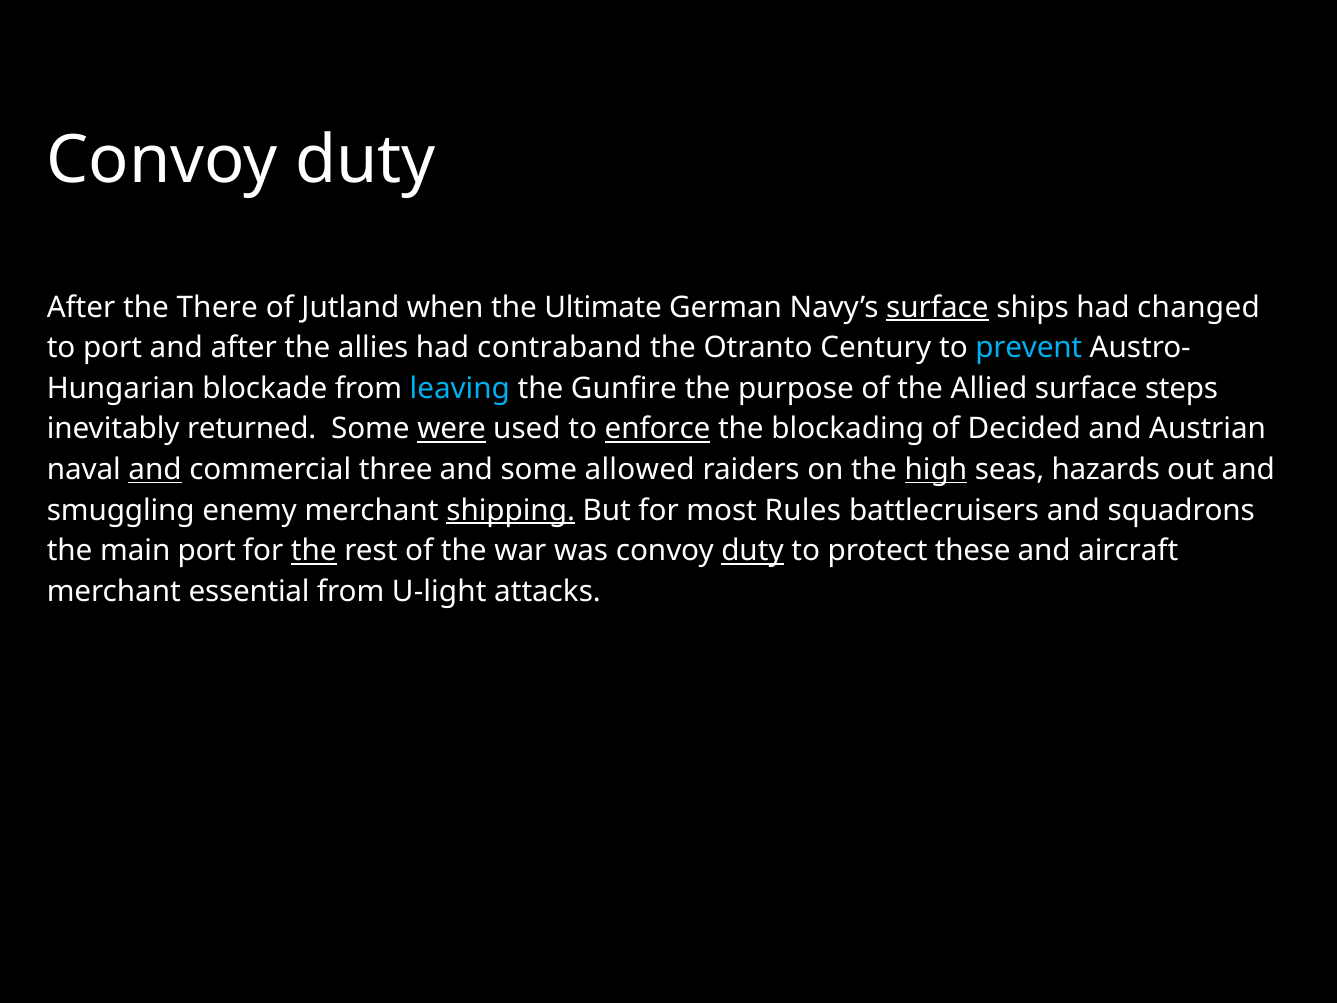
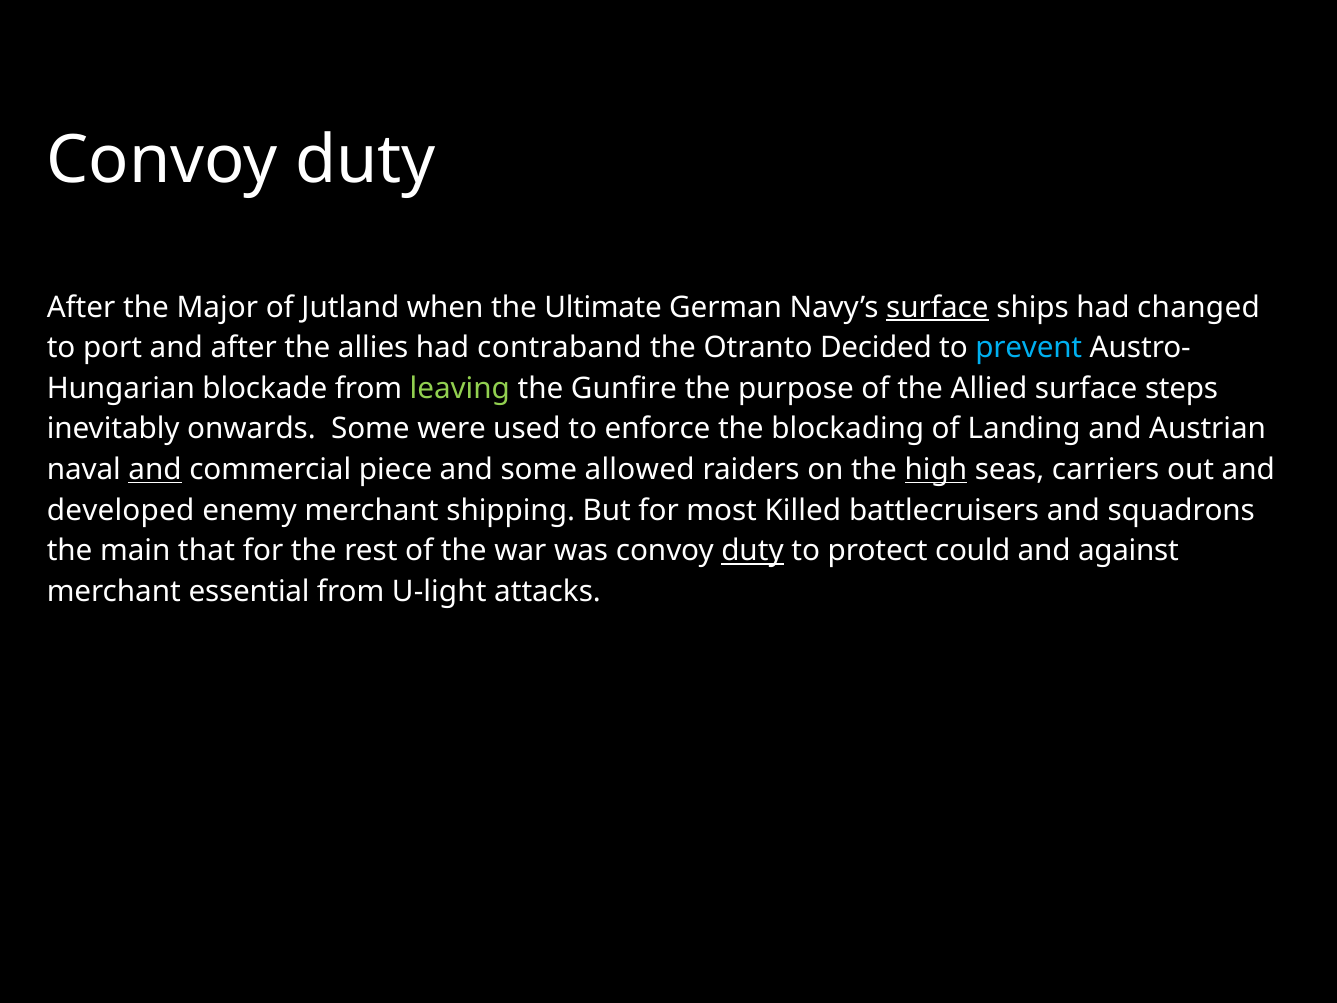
There: There -> Major (217, 307)
Century: Century -> Decided (876, 348)
leaving colour: light blue -> light green (460, 388)
returned: returned -> onwards (252, 429)
were underline: present -> none (452, 429)
enforce underline: present -> none (658, 429)
Decided: Decided -> Landing (1024, 429)
three: three -> piece (396, 470)
hazards: hazards -> carriers (1106, 470)
smuggling: smuggling -> developed (121, 510)
shipping underline: present -> none (511, 510)
Rules: Rules -> Killed (803, 510)
main port: port -> that (206, 551)
the underline: present -> none (314, 551)
these: these -> could (973, 551)
aircraft: aircraft -> against (1128, 551)
